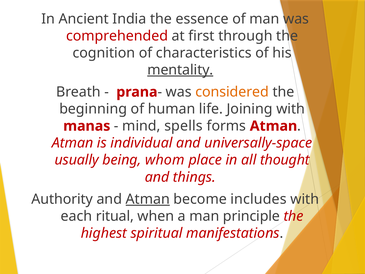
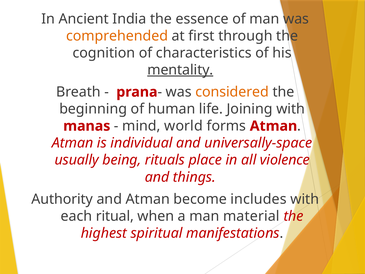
comprehended colour: red -> orange (117, 36)
spells: spells -> world (183, 126)
whom: whom -> rituals (165, 160)
thought: thought -> violence (285, 160)
Atman underline: present -> none (148, 199)
principle: principle -> material (251, 216)
